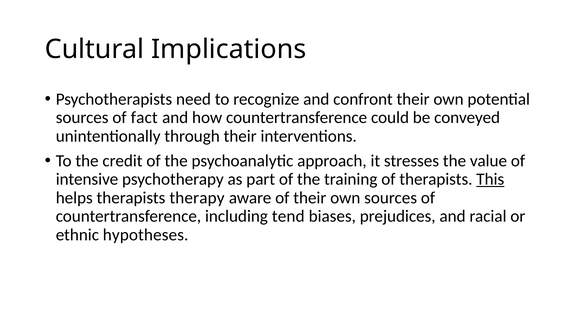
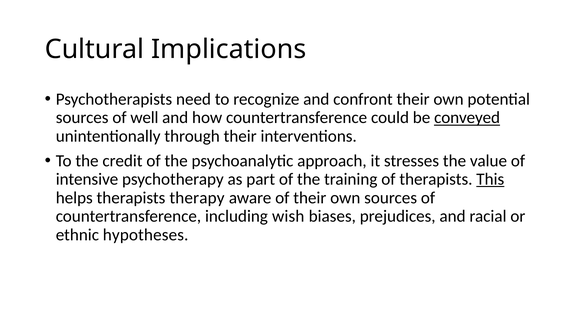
fact: fact -> well (144, 118)
conveyed underline: none -> present (467, 118)
tend: tend -> wish (288, 216)
